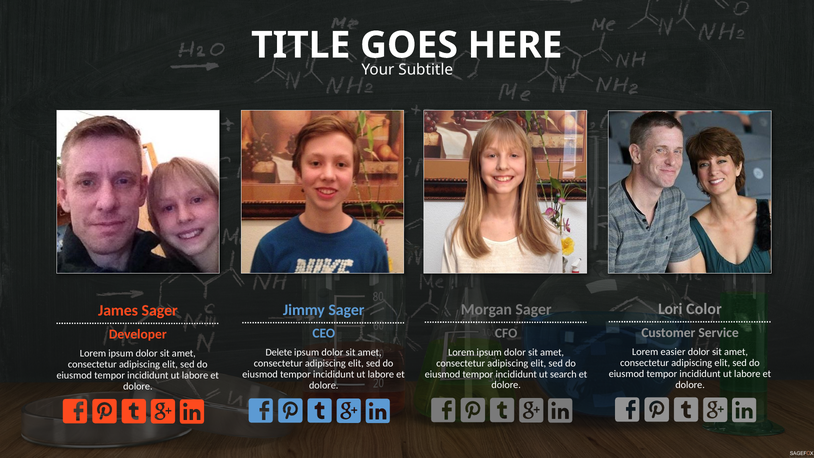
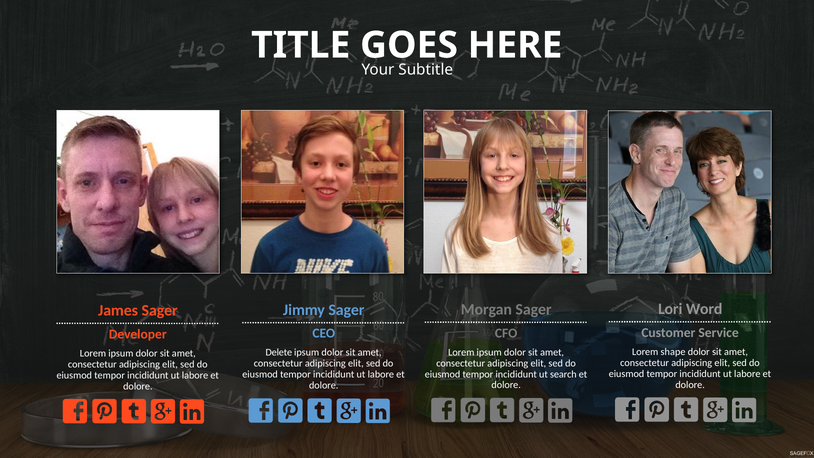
Color: Color -> Word (704, 309)
easier: easier -> shape (673, 352)
